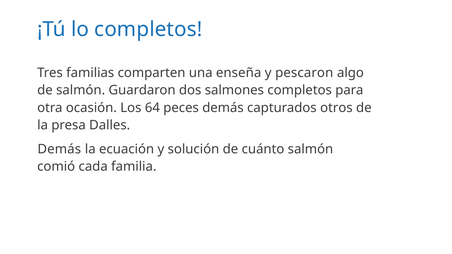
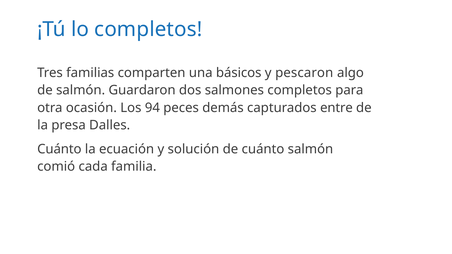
enseña: enseña -> básicos (239, 73)
64: 64 -> 94 (152, 108)
otros: otros -> entre (336, 108)
Demás: Demás -> Cuánto (59, 149)
